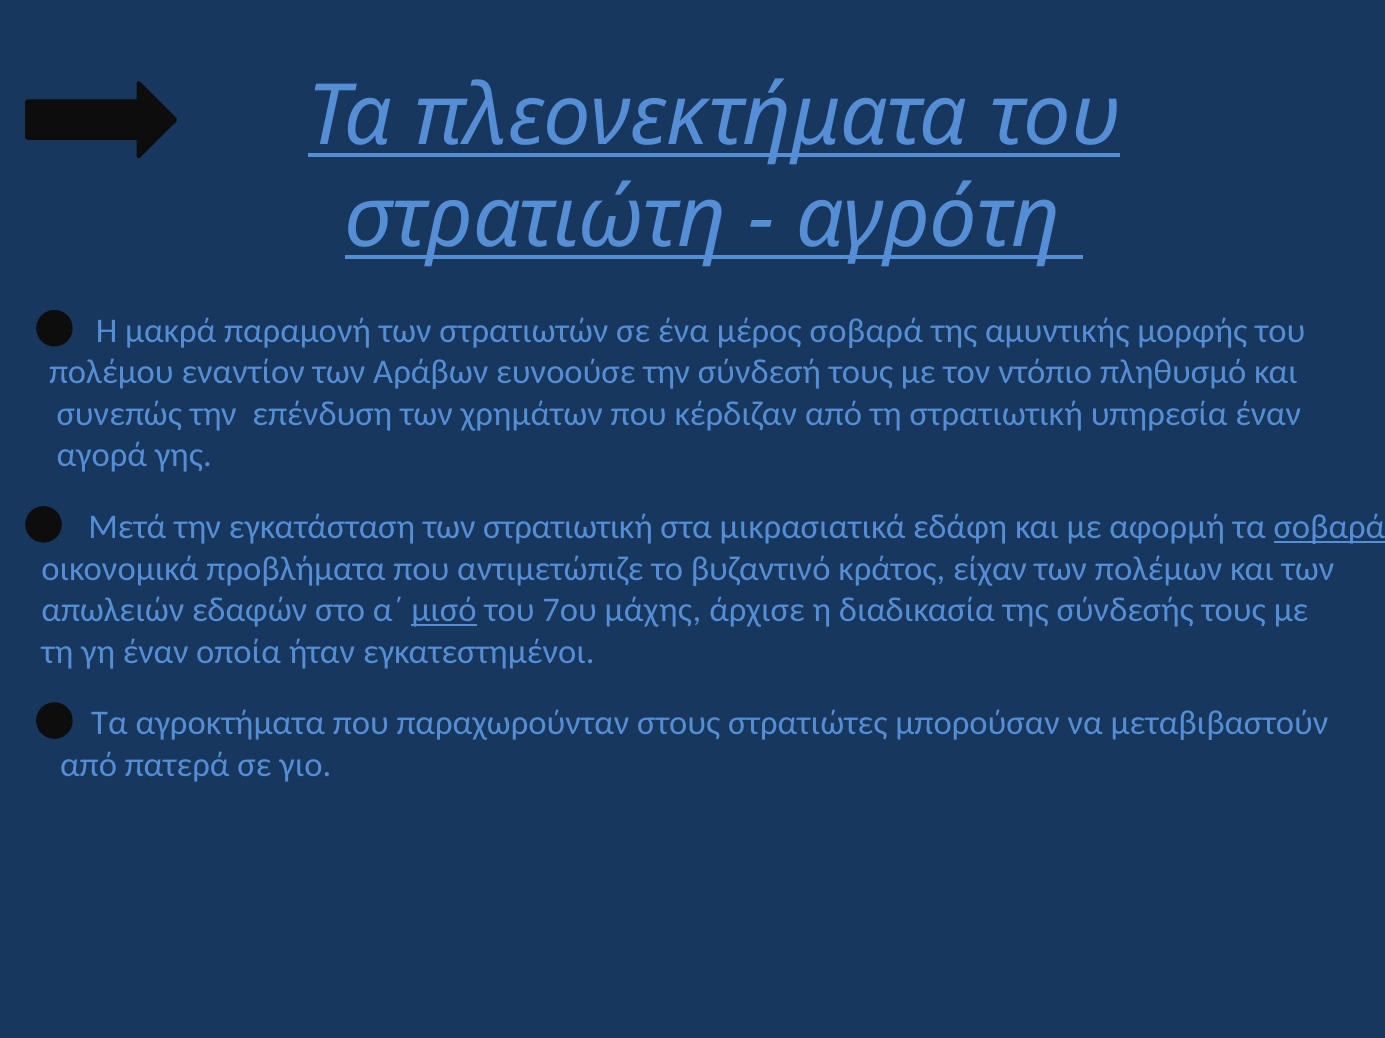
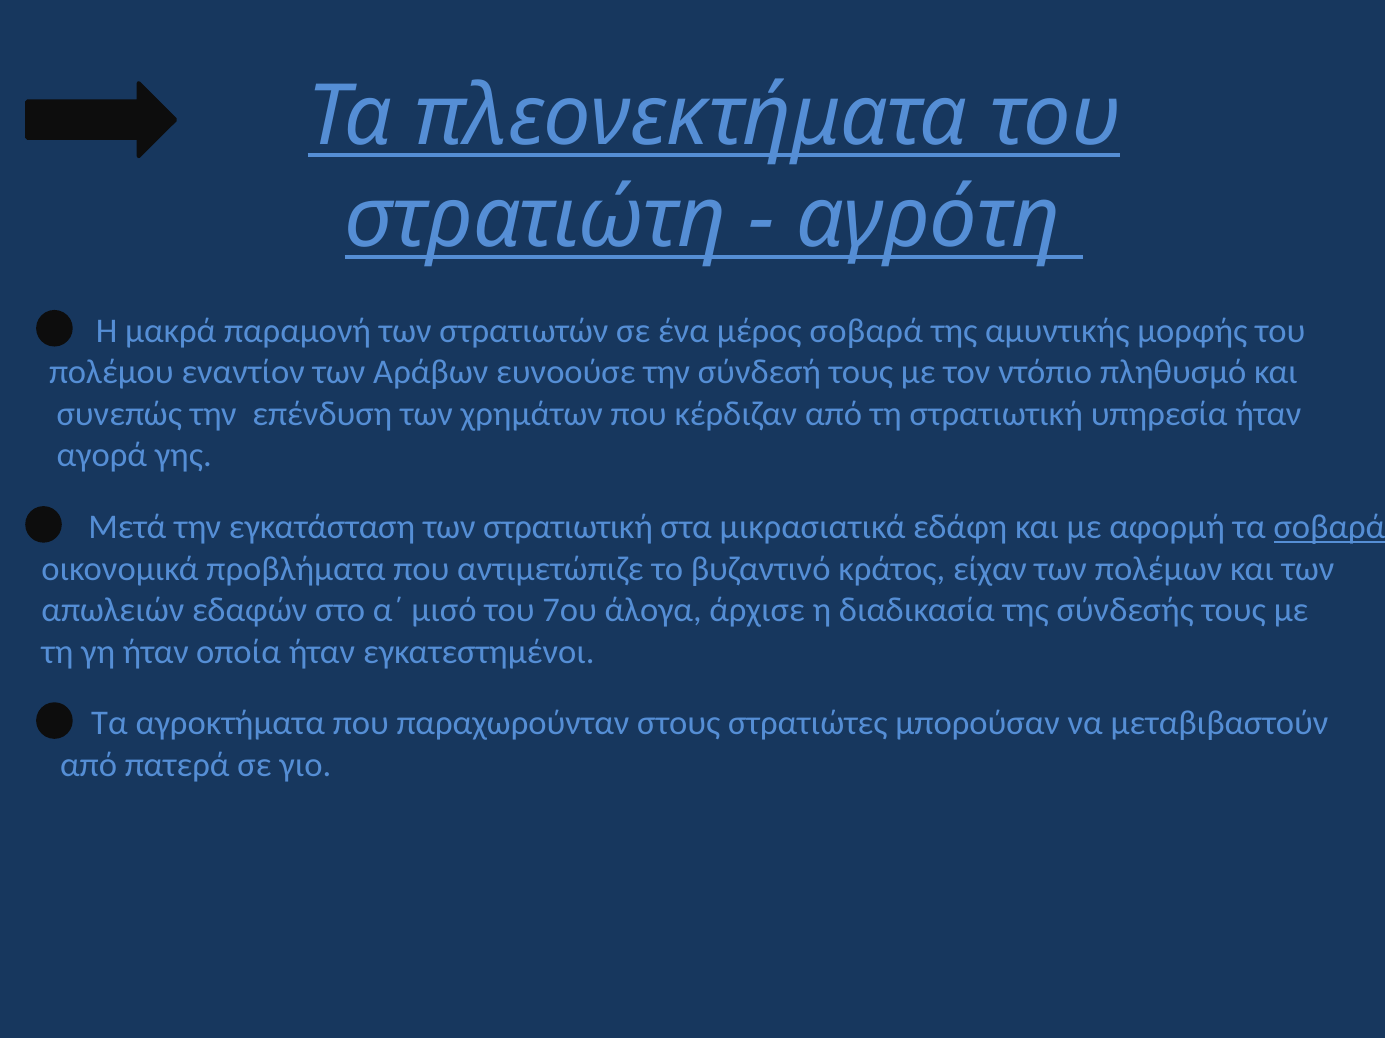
υπηρεσία έναν: έναν -> ήταν (1268, 414)
μισό underline: present -> none (444, 611)
μάχης: μάχης -> άλογα (653, 611)
γη έναν: έναν -> ήταν (156, 652)
